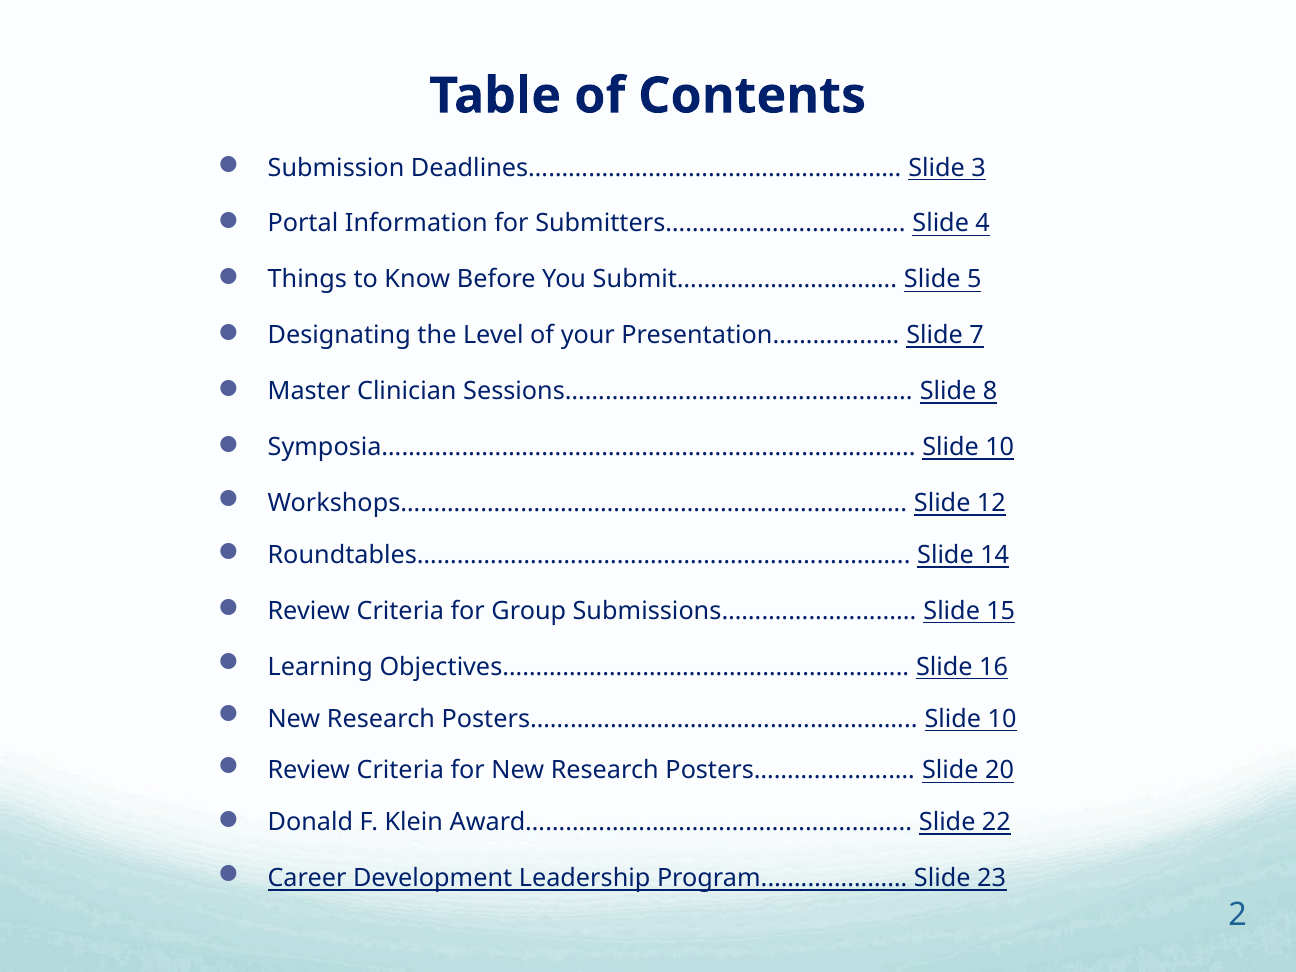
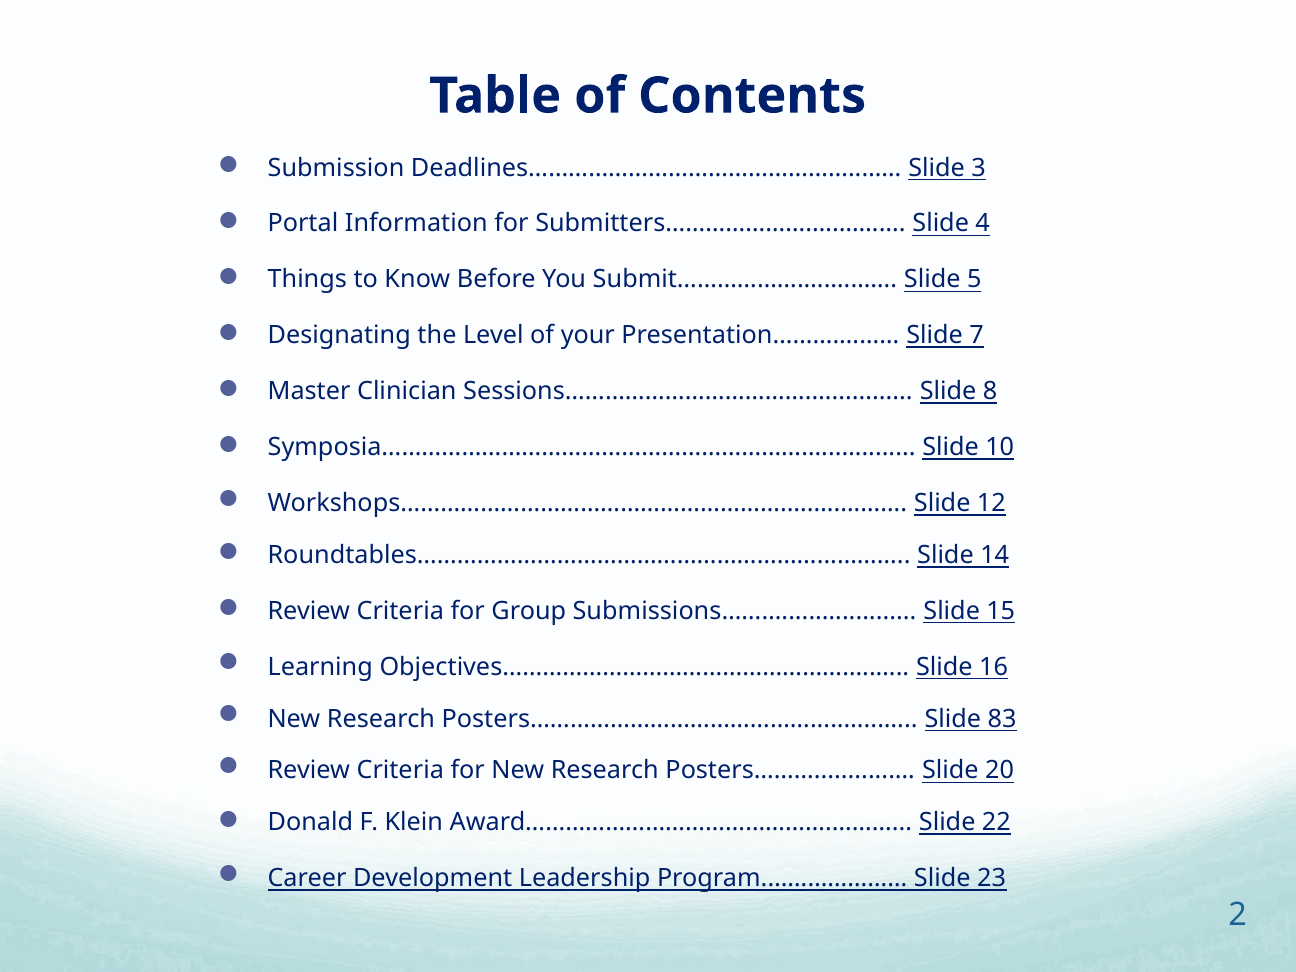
Posters…………………………………….....…...… Slide 10: 10 -> 83 (1002, 719)
